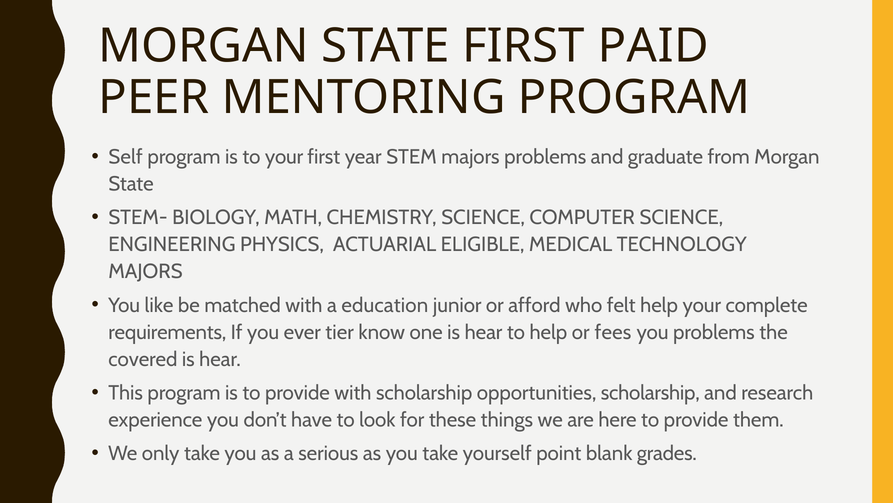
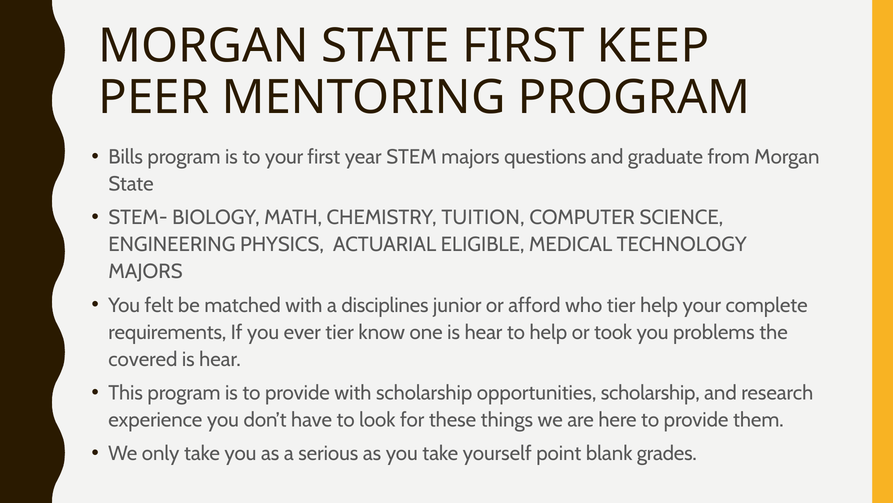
PAID: PAID -> KEEP (653, 46)
Self: Self -> Bills (126, 157)
majors problems: problems -> questions (545, 157)
CHEMISTRY SCIENCE: SCIENCE -> TUITION (483, 217)
like: like -> felt (159, 305)
education: education -> disciplines (385, 305)
who felt: felt -> tier (621, 305)
fees: fees -> took (613, 332)
